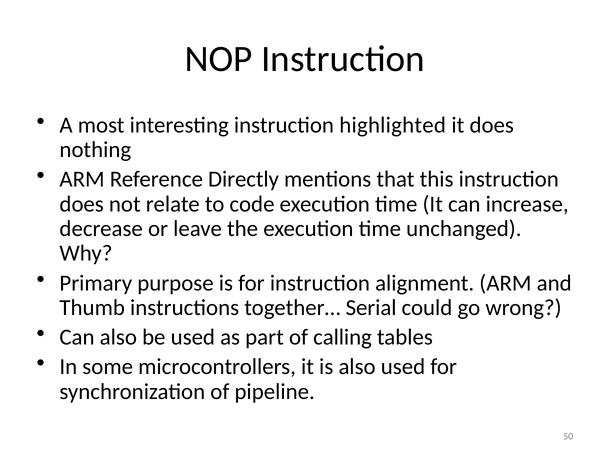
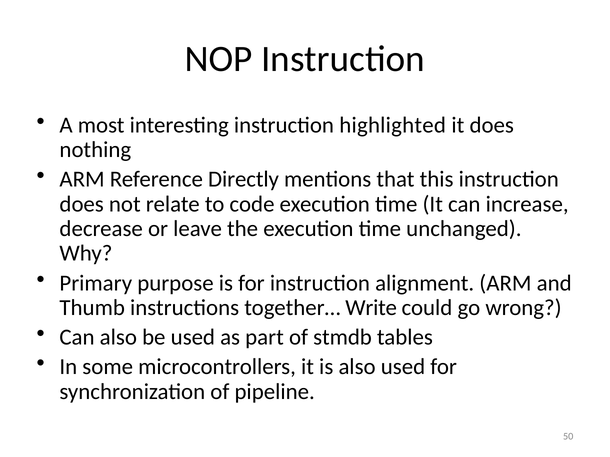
Serial: Serial -> Write (371, 308)
calling: calling -> stmdb (343, 338)
